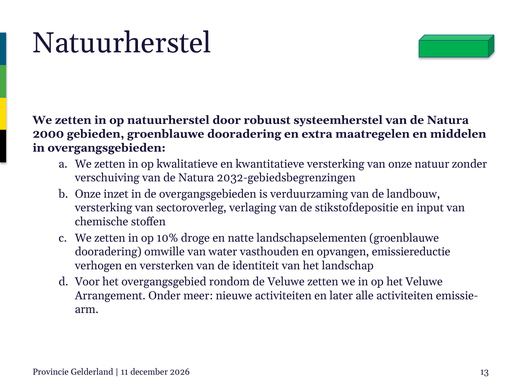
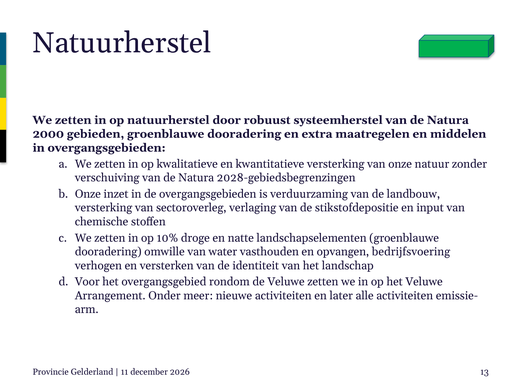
2032-gebiedsbegrenzingen: 2032-gebiedsbegrenzingen -> 2028-gebiedsbegrenzingen (286, 178)
emissiereductie: emissiereductie -> bedrijfsvoering (411, 252)
